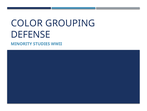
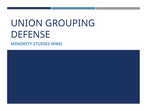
COLOR: COLOR -> UNION (27, 23)
